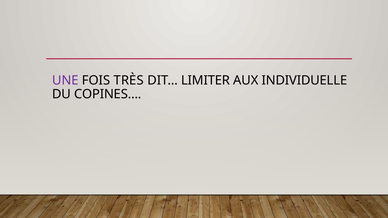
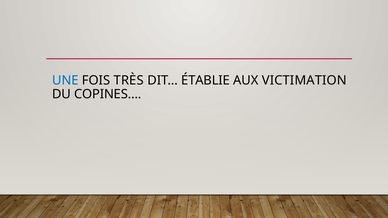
UNE colour: purple -> blue (65, 80)
LIMITER: LIMITER -> ÉTABLIE (206, 80)
INDIVIDUELLE: INDIVIDUELLE -> VICTIMATION (304, 80)
